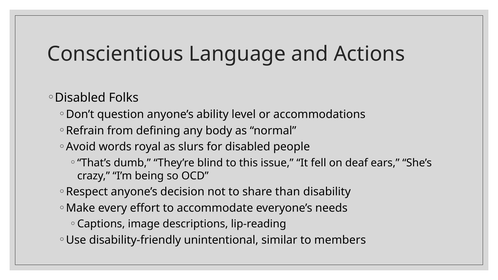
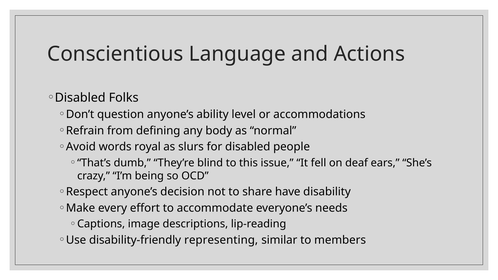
than: than -> have (288, 192)
unintentional: unintentional -> representing (221, 240)
